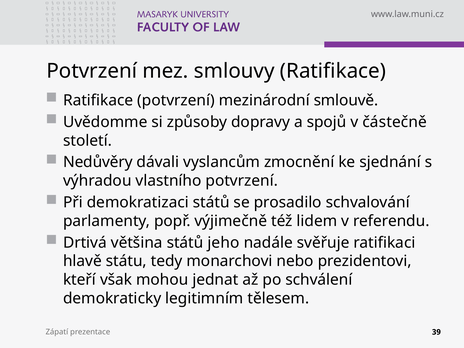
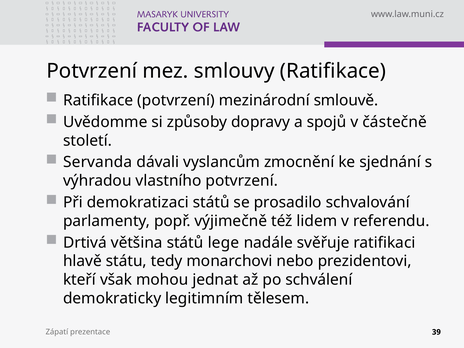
Nedůvěry: Nedůvěry -> Servanda (98, 162)
jeho: jeho -> lege (223, 243)
